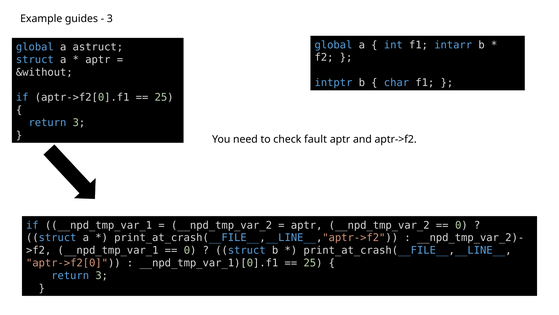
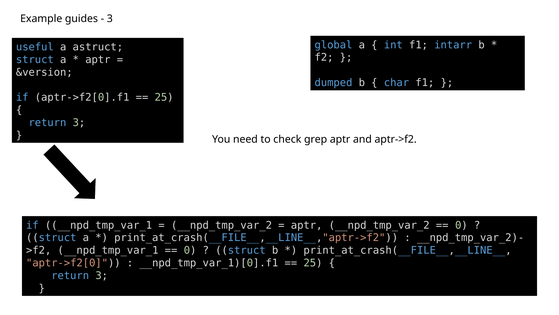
global: global -> useful (35, 47)
&without: &without -> &version (44, 72)
intptr: intptr -> dumped (333, 83)
fault: fault -> grep (316, 139)
